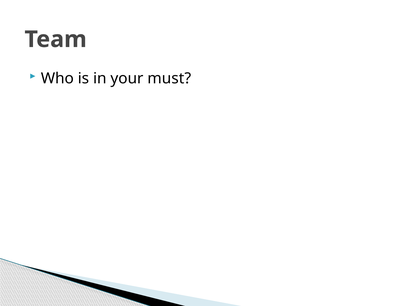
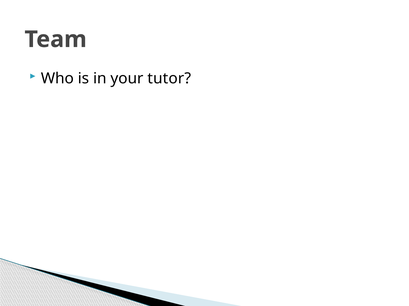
must: must -> tutor (169, 79)
